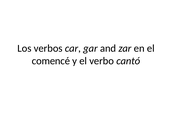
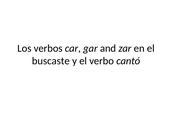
comencé: comencé -> buscaste (51, 61)
